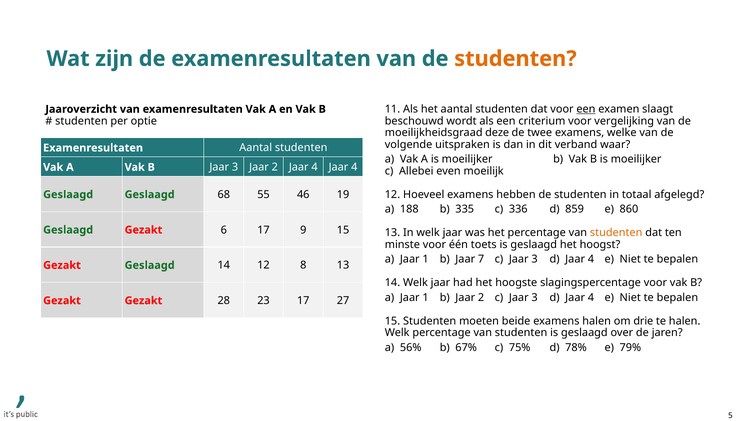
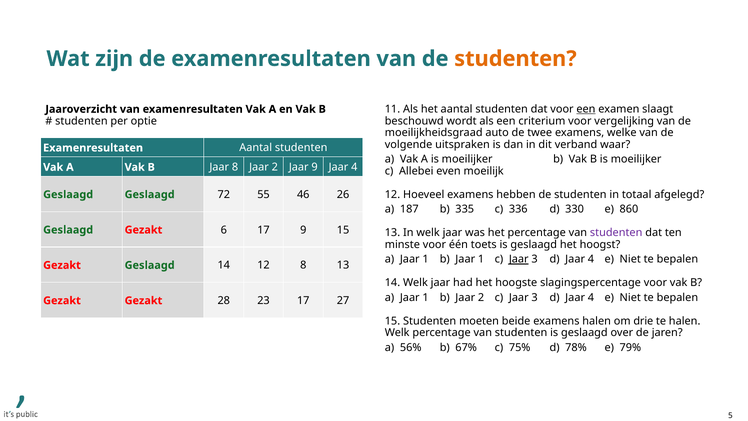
deze: deze -> auto (497, 133)
B Jaar 3: 3 -> 8 (235, 167)
2 Jaar 4: 4 -> 9 (315, 167)
68: 68 -> 72 (224, 194)
19: 19 -> 26 (343, 194)
188: 188 -> 187 (409, 209)
859: 859 -> 330 (575, 209)
studenten colour: orange -> purple (616, 233)
b Jaar 7: 7 -> 1 (481, 259)
Jaar underline: none -> present (519, 259)
